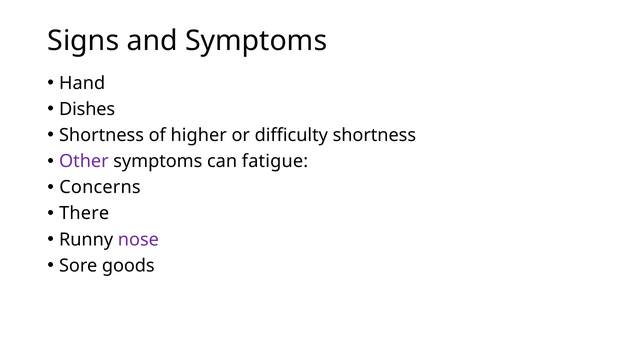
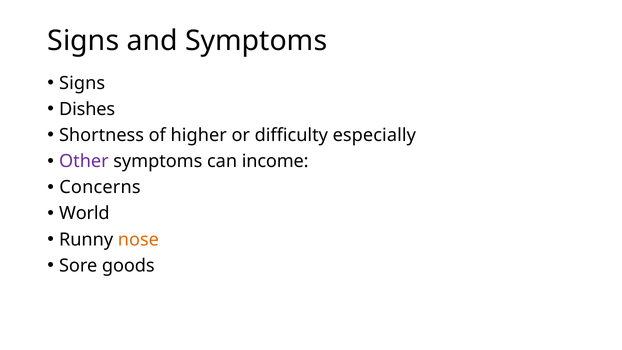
Hand: Hand -> Signs (82, 83)
difficulty shortness: shortness -> especially (374, 135)
fatigue: fatigue -> income (275, 161)
There: There -> World (84, 213)
nose colour: purple -> orange (138, 239)
